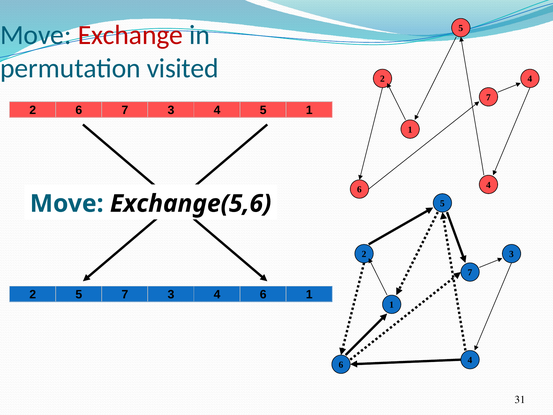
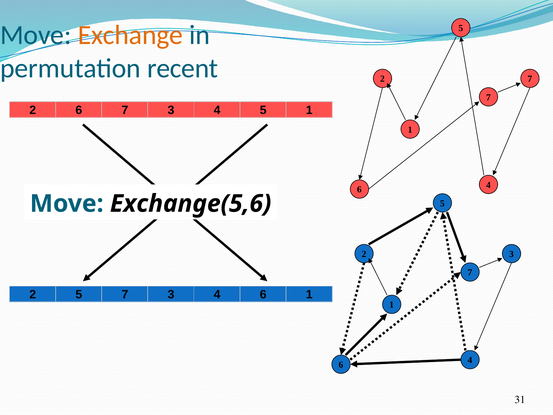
Exchange colour: red -> orange (130, 35)
visited: visited -> recent (183, 68)
2 4: 4 -> 7 (530, 79)
